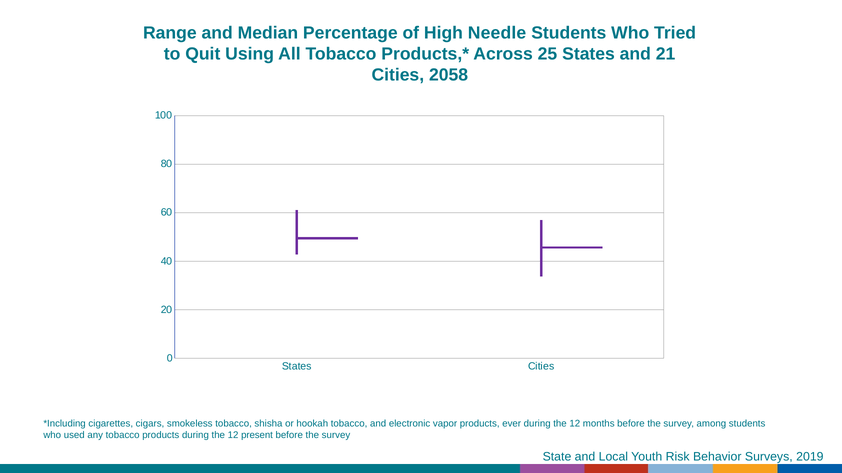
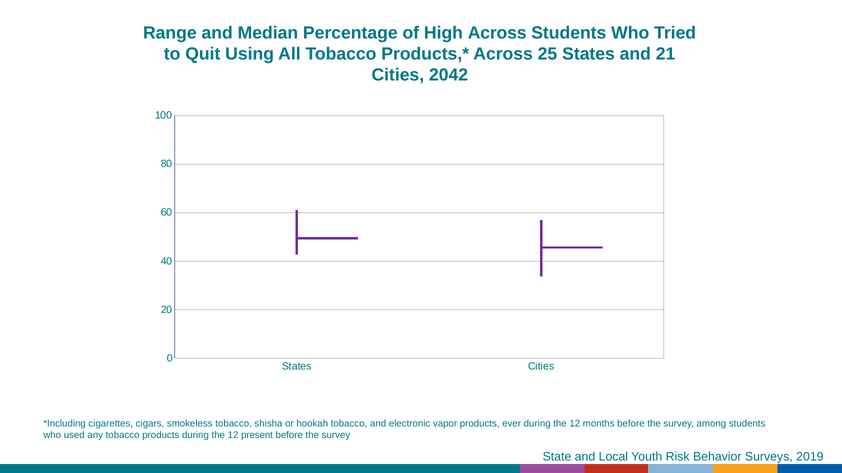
High Needle: Needle -> Across (497, 33)
2058: 2058 -> 2042 (449, 75)
